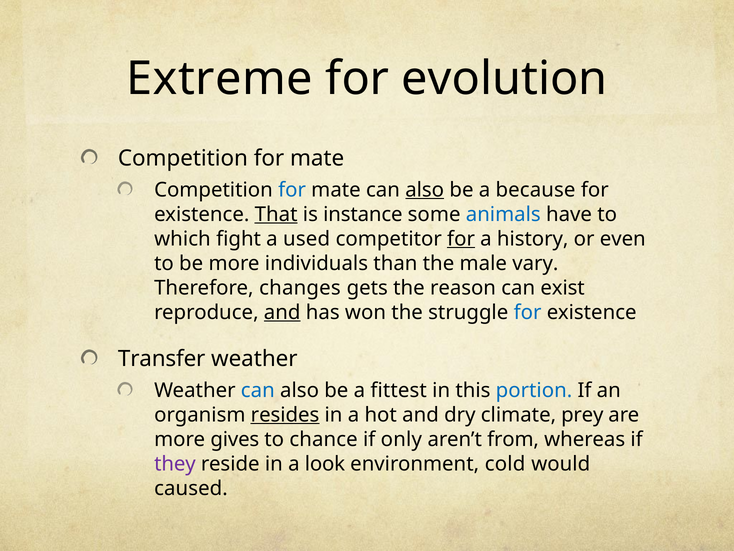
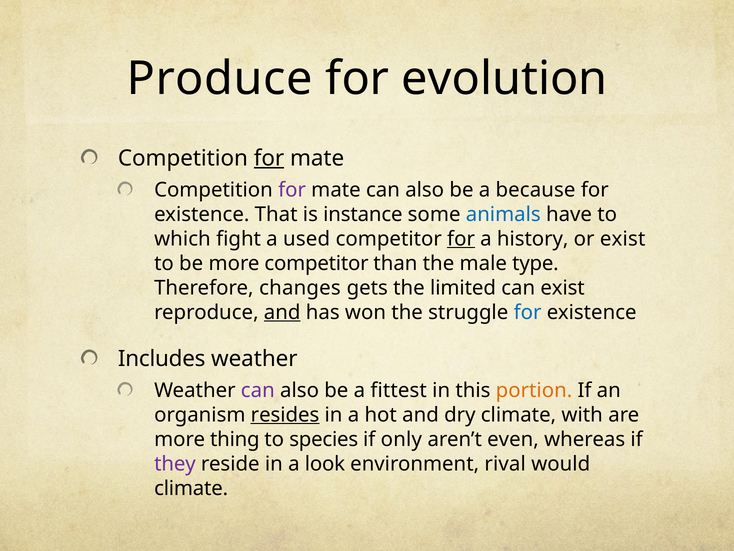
Extreme: Extreme -> Produce (220, 78)
for underline: none -> present (269, 158)
for colour: blue -> purple (292, 190)
also underline: present -> none (425, 190)
That underline: present -> none (276, 214)
or even: even -> exist (623, 239)
more individuals: individuals -> competitor (317, 263)
vary: vary -> type (535, 263)
reason: reason -> limited (463, 288)
Transfer: Transfer -> Includes (162, 358)
can colour: blue -> purple (258, 390)
portion colour: blue -> orange (534, 390)
prey: prey -> with (582, 414)
gives: gives -> thing (235, 439)
chance: chance -> species (324, 439)
from: from -> even (513, 439)
cold: cold -> rival (505, 463)
caused: caused -> climate (191, 488)
